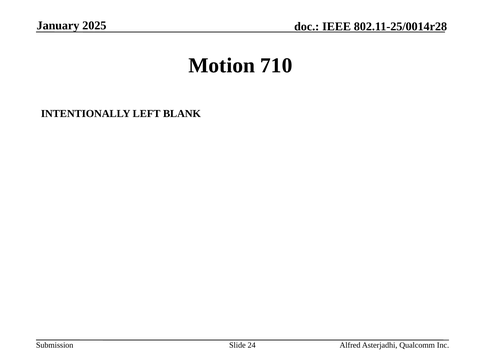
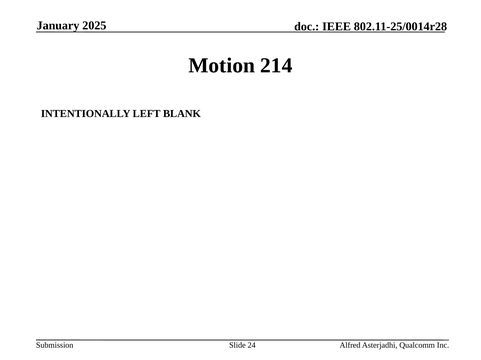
710: 710 -> 214 (276, 66)
